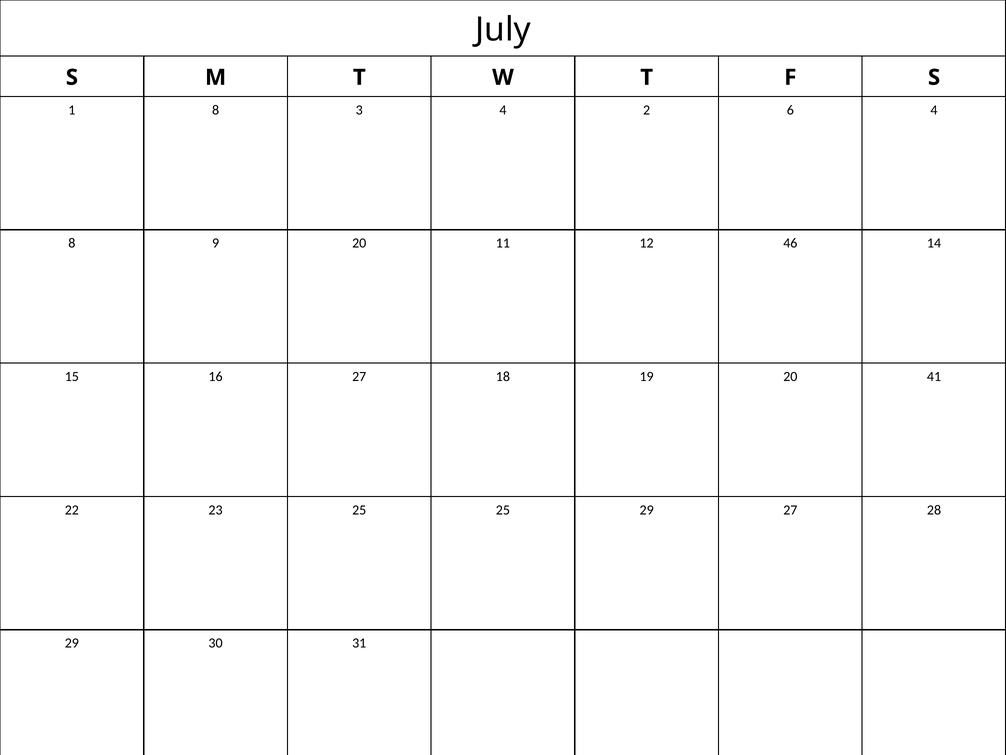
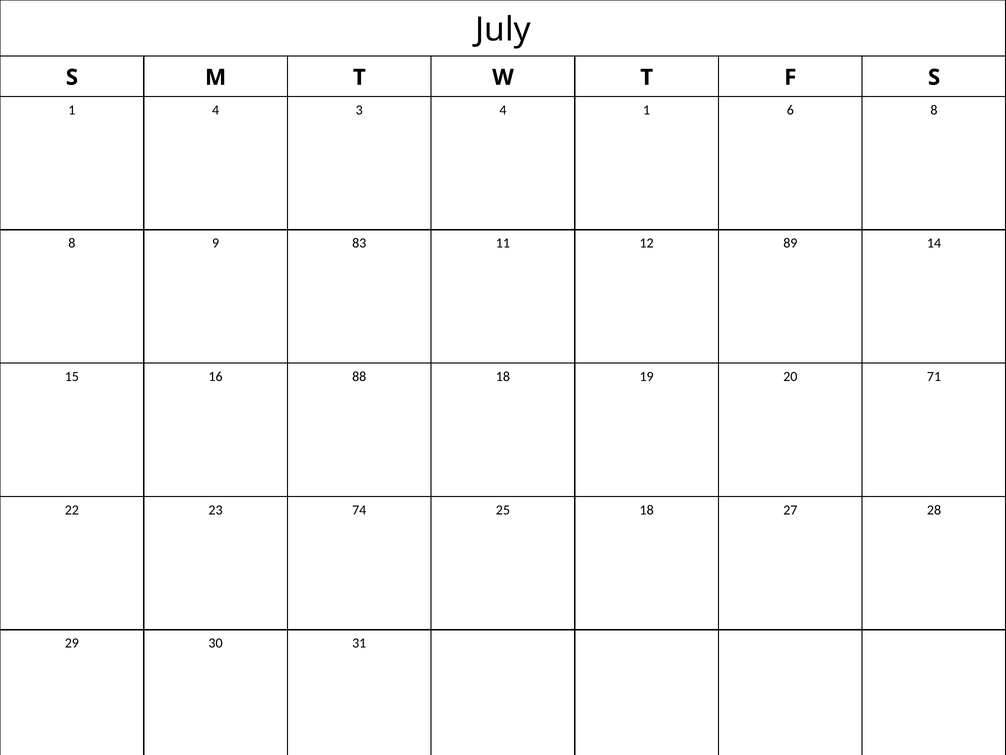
1 8: 8 -> 4 (216, 110)
4 2: 2 -> 1 (647, 110)
6 4: 4 -> 8 (934, 110)
9 20: 20 -> 83 (359, 243)
46: 46 -> 89 (790, 243)
16 27: 27 -> 88 (359, 376)
41: 41 -> 71 (934, 376)
23 25: 25 -> 74 (359, 510)
25 29: 29 -> 18 (647, 510)
